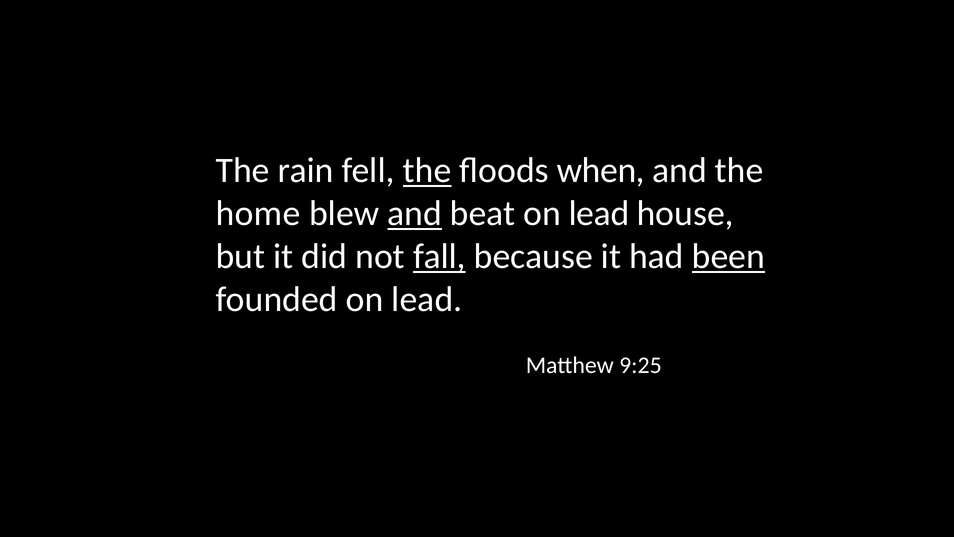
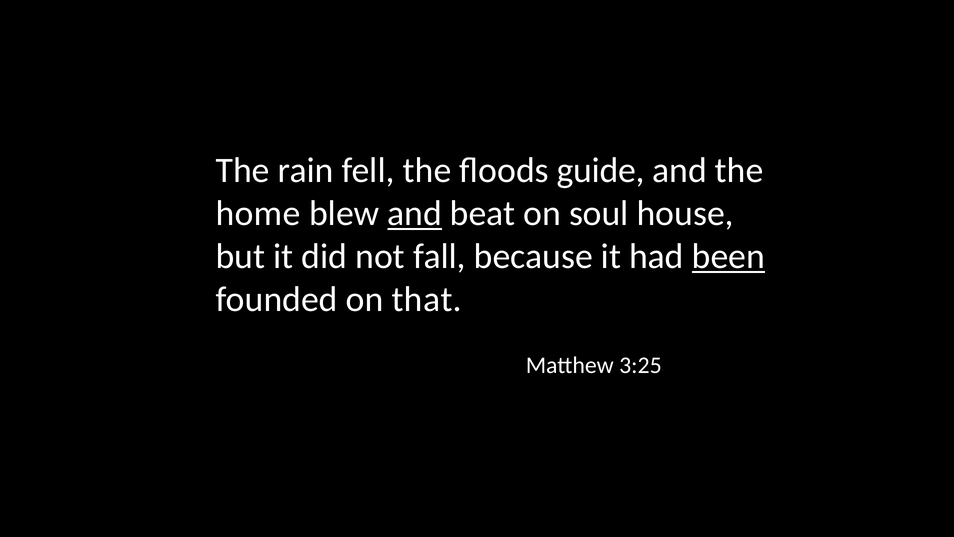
the underline: present -> none (427, 171)
when: when -> guide (601, 171)
beat on lead: lead -> soul (599, 213)
fall underline: present -> none (439, 256)
founded on lead: lead -> that (427, 299)
9:25: 9:25 -> 3:25 (640, 365)
